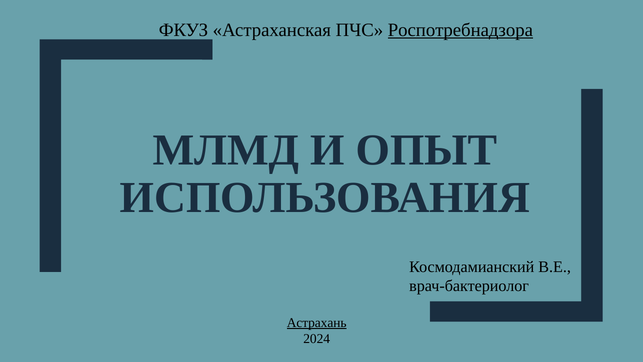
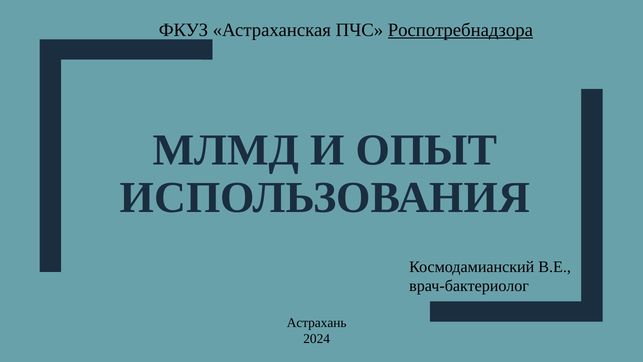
Астрахань underline: present -> none (317, 322)
